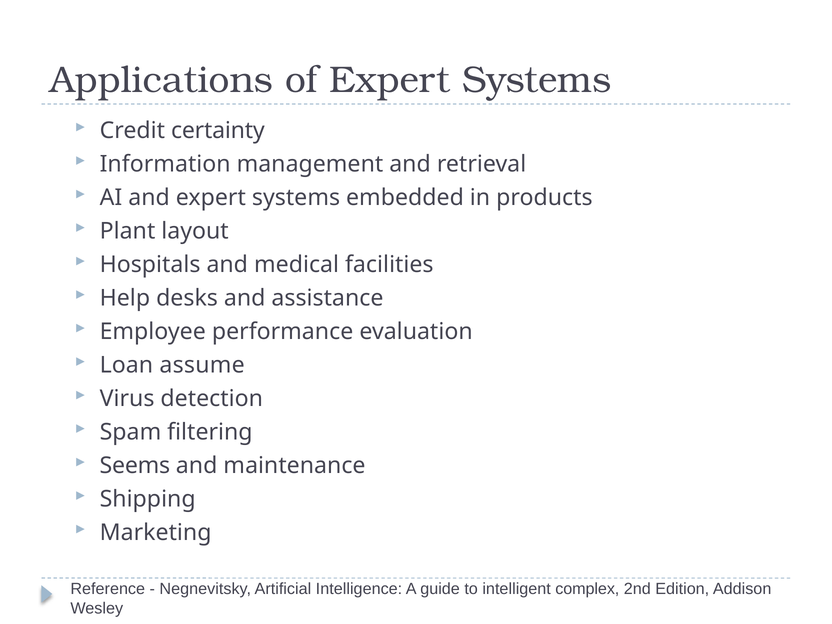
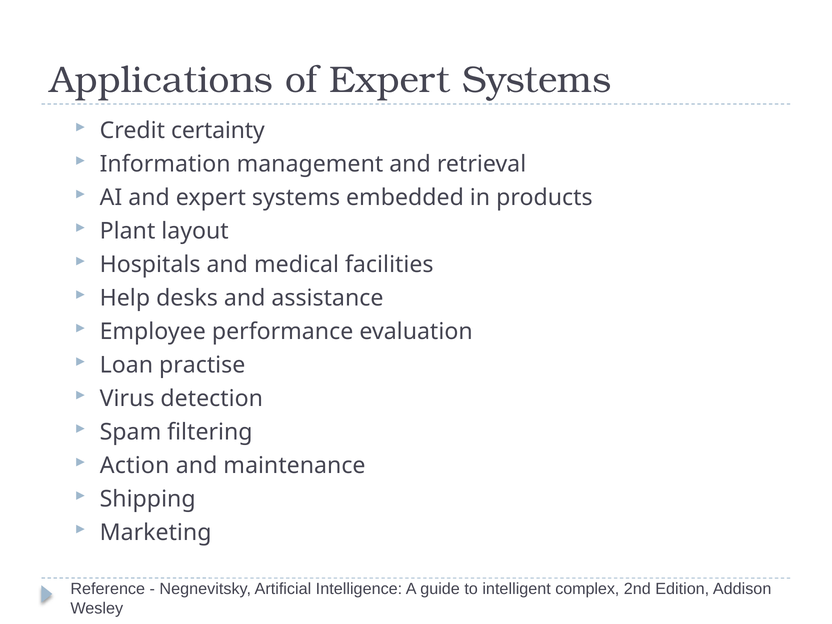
assume: assume -> practise (202, 365)
Seems: Seems -> Action (135, 466)
